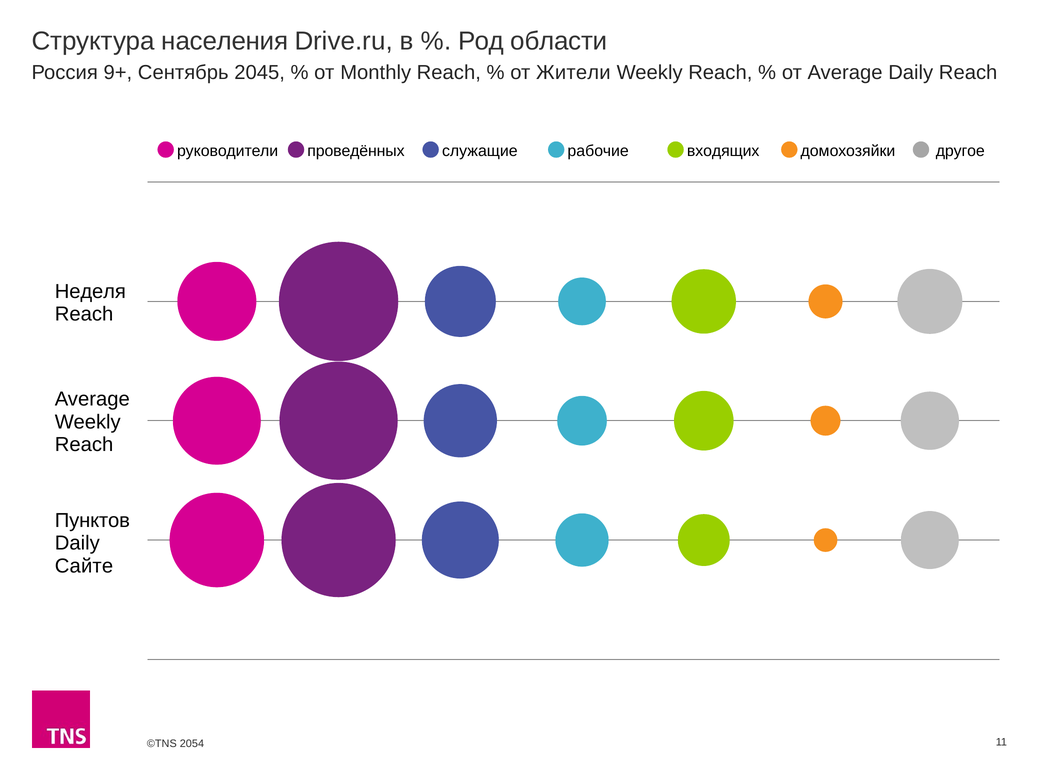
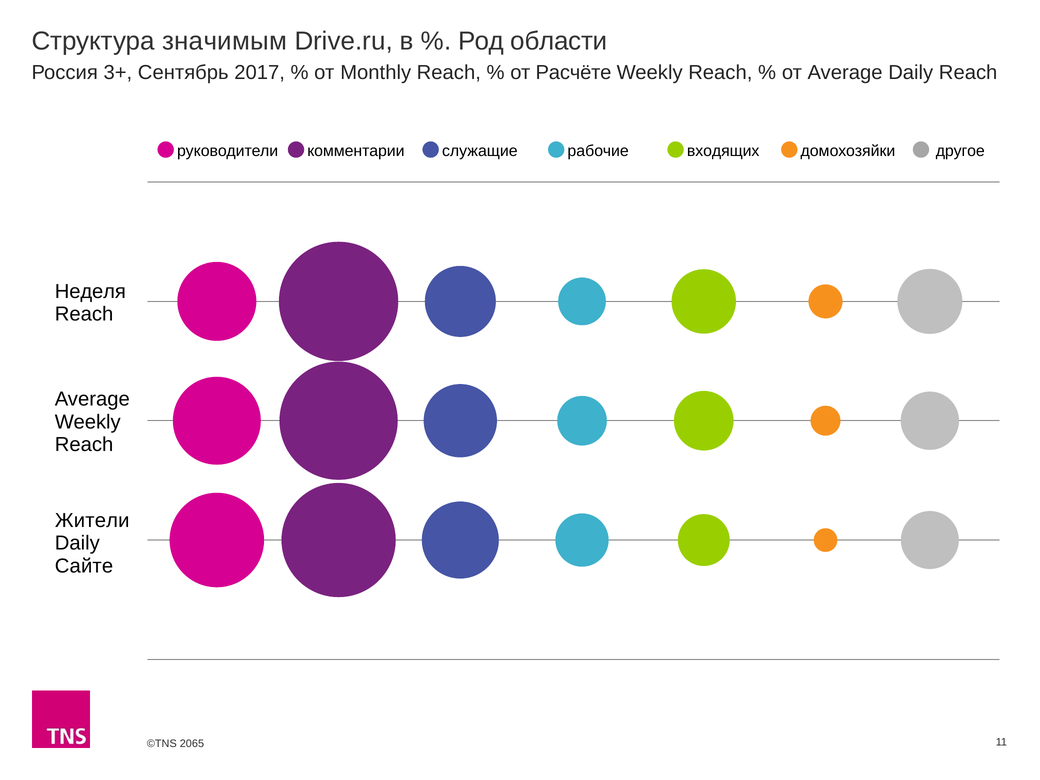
населения: населения -> значимым (225, 41)
9+: 9+ -> 3+ (118, 73)
2045: 2045 -> 2017 (260, 73)
Жители: Жители -> Расчёте (574, 73)
проведённых: проведённых -> комментарии (356, 151)
Пунктов: Пунктов -> Жители (92, 521)
2054: 2054 -> 2065 (192, 744)
